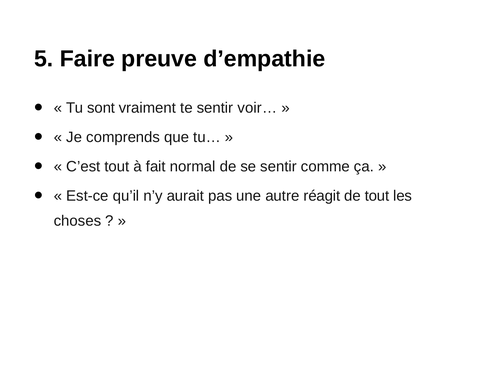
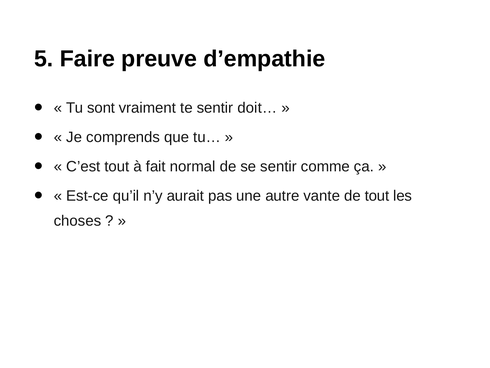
voir…: voir… -> doit… (257, 108)
réagit: réagit -> vante (322, 196)
